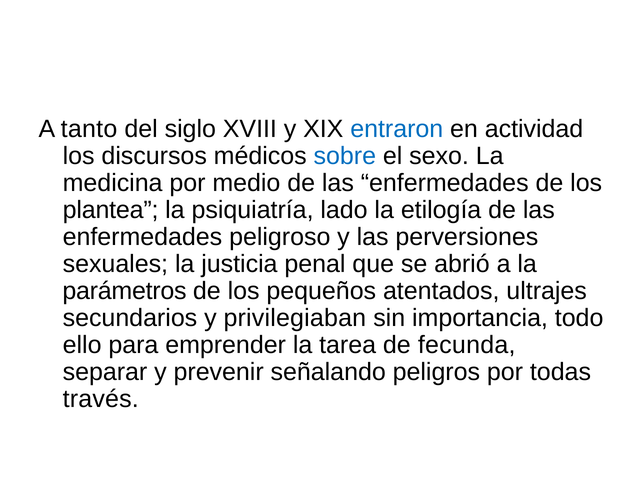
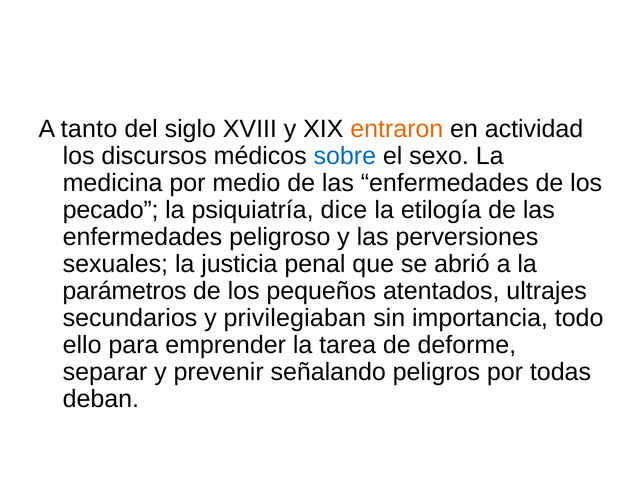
entraron colour: blue -> orange (397, 129)
plantea: plantea -> pecado (111, 210)
lado: lado -> dice (344, 210)
fecunda: fecunda -> deforme (467, 345)
través: través -> deban (101, 399)
